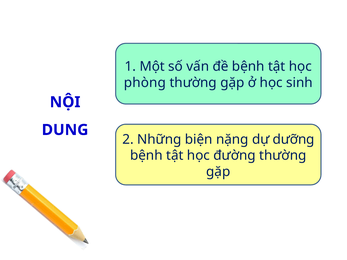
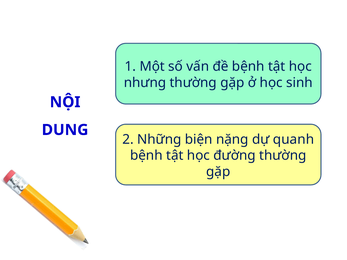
phòng: phòng -> nhưng (145, 83)
dưỡng: dưỡng -> quanh (294, 139)
